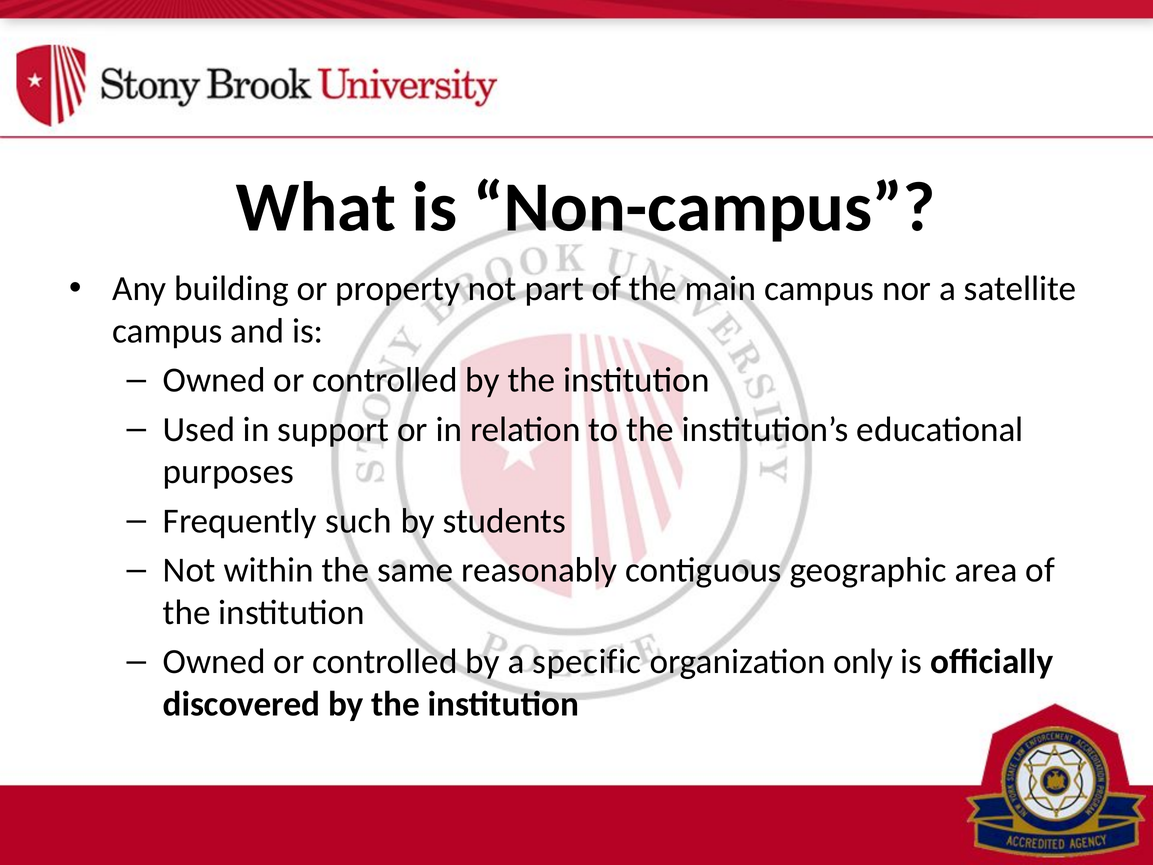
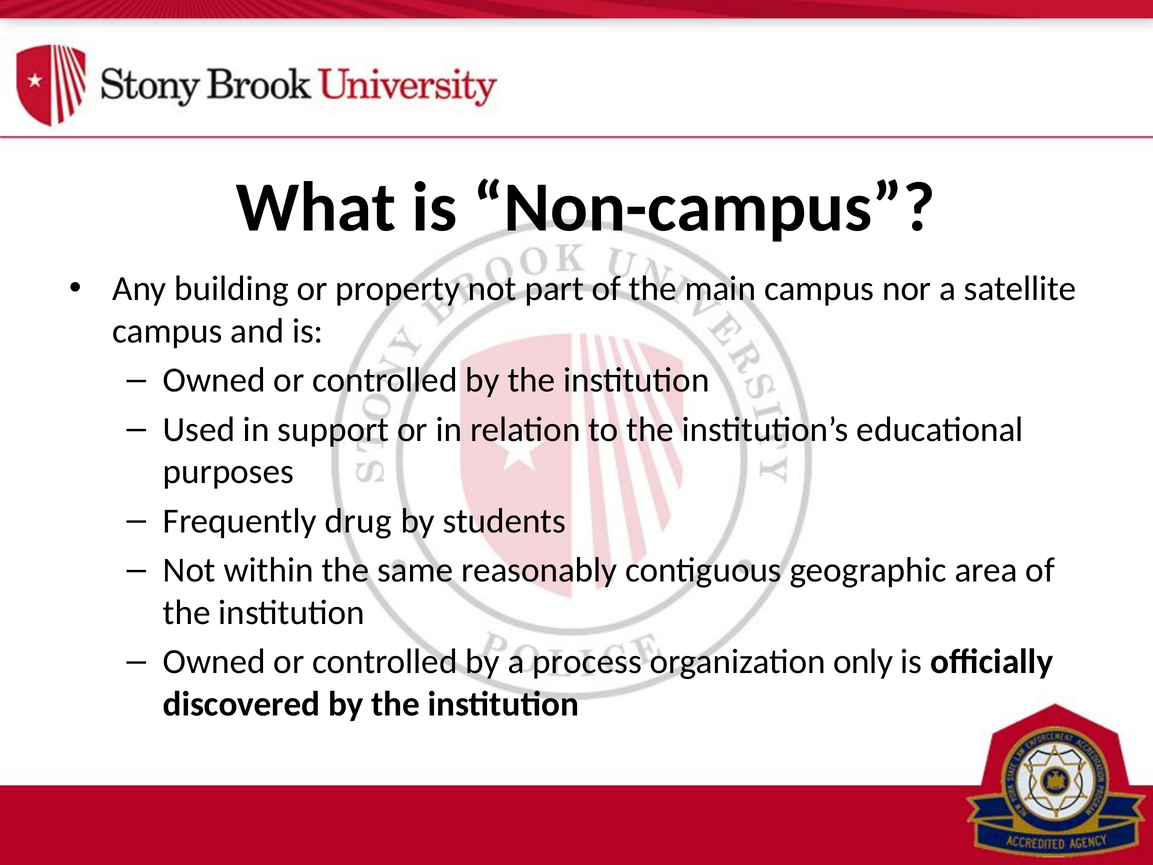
such: such -> drug (358, 521)
specific: specific -> process (587, 662)
